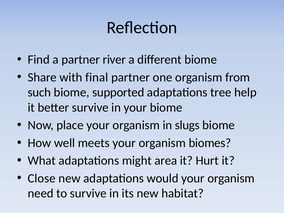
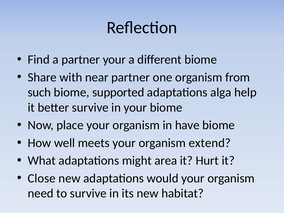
partner river: river -> your (114, 60)
final: final -> near (97, 77)
tree: tree -> alga (221, 92)
slugs: slugs -> have (187, 125)
biomes: biomes -> extend (210, 143)
